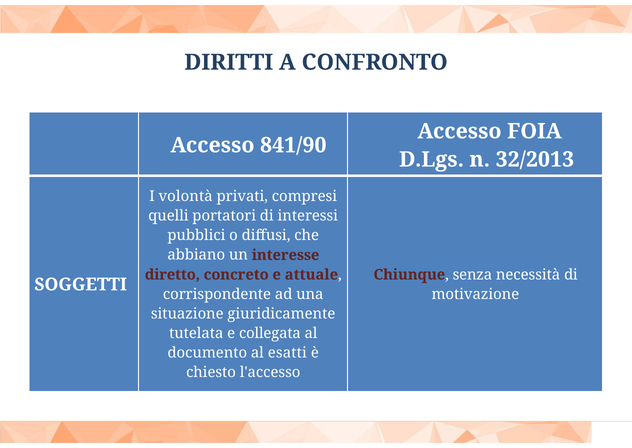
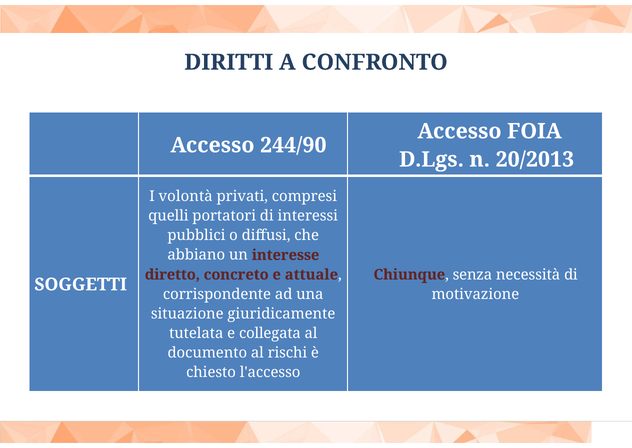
841/90: 841/90 -> 244/90 (293, 145)
32/2013: 32/2013 -> 20/2013 (535, 160)
esatti: esatti -> rischi (287, 353)
